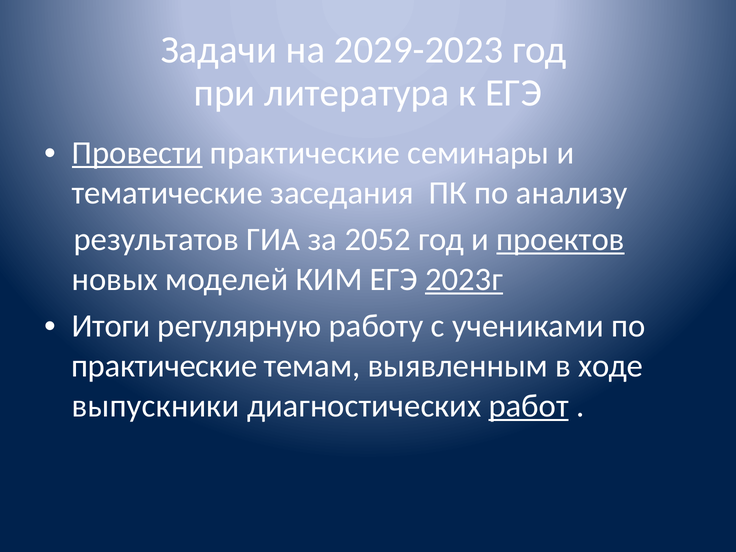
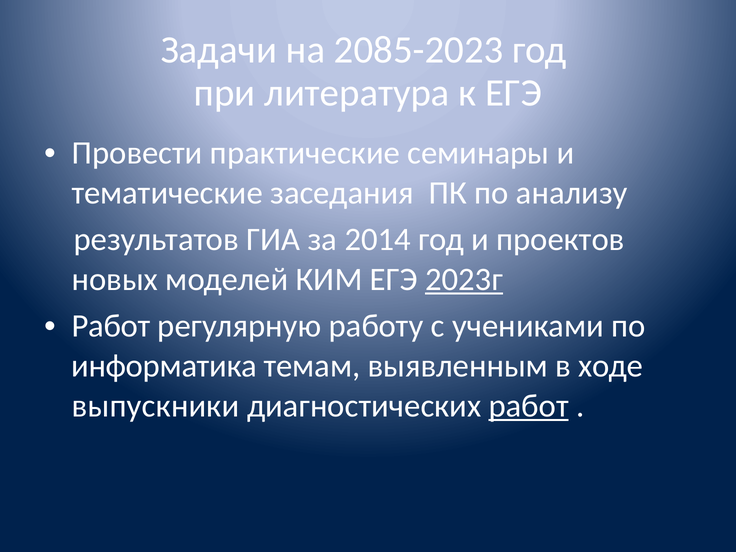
2029-2023: 2029-2023 -> 2085-2023 (419, 50)
Провести underline: present -> none (137, 153)
2052: 2052 -> 2014 (378, 239)
проектов underline: present -> none (560, 239)
Итоги: Итоги -> Работ (111, 326)
практические: практические -> информатика (164, 366)
